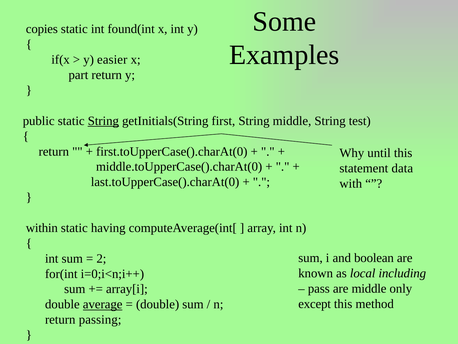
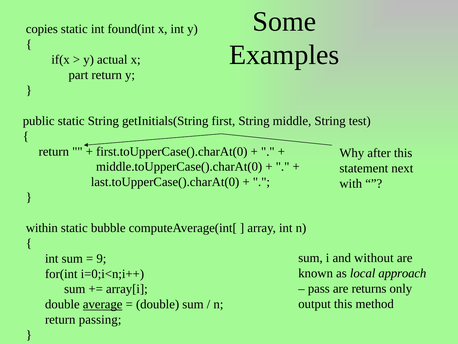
easier: easier -> actual (112, 60)
String underline: present -> none (103, 121)
until: until -> after (379, 153)
data: data -> next (402, 168)
having: having -> bubble (108, 228)
boolean: boolean -> without (374, 258)
2: 2 -> 9 (101, 258)
including: including -> approach (402, 273)
are middle: middle -> returns (369, 288)
except: except -> output (315, 303)
